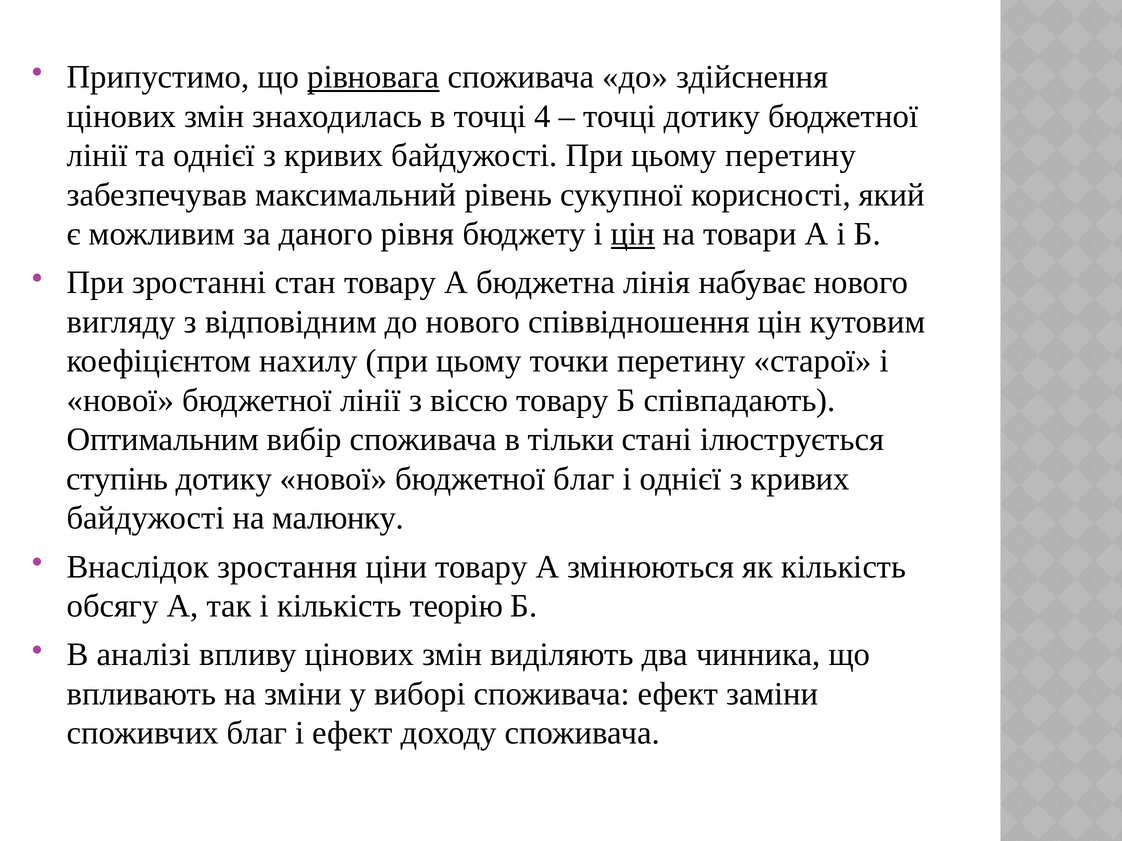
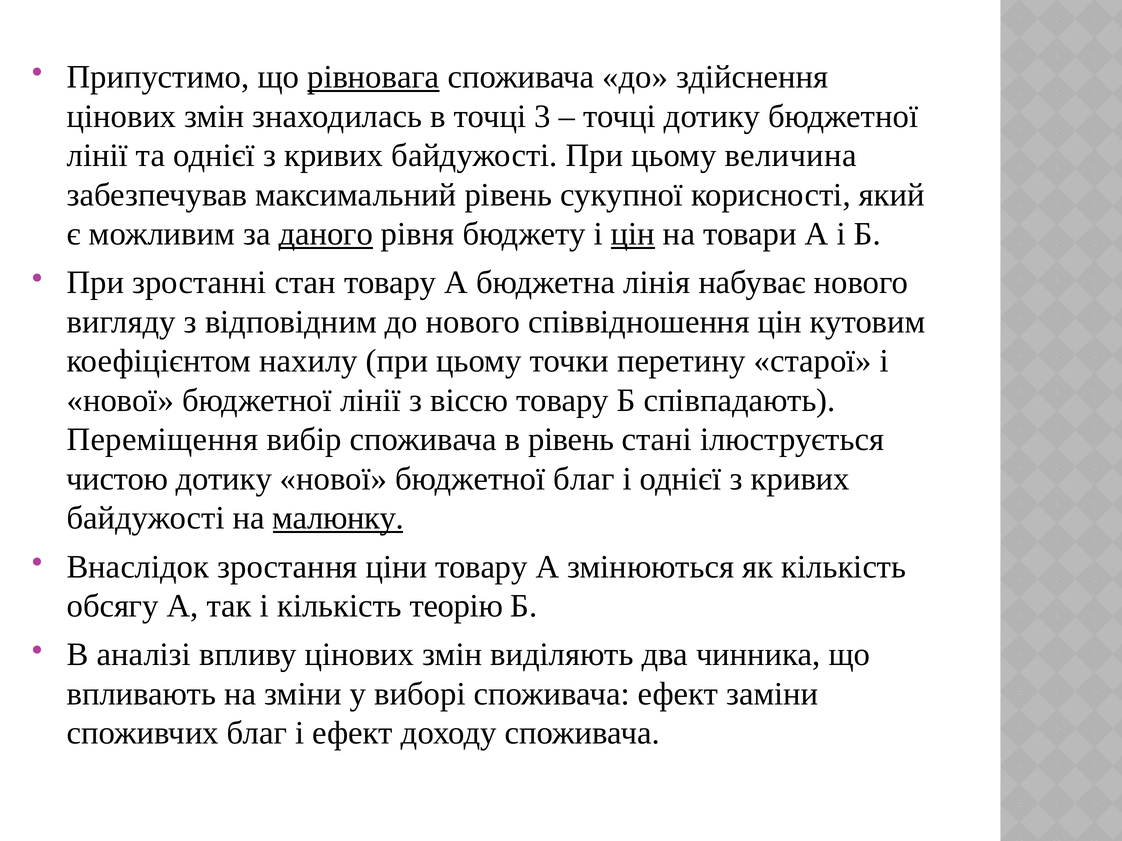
4: 4 -> 3 (543, 116)
цьому перетину: перетину -> величина (791, 156)
даного underline: none -> present (326, 234)
Оптимальним: Оптимальним -> Переміщення (163, 440)
в тільки: тільки -> рівень (571, 440)
ступінь: ступінь -> чистою (117, 479)
малюнку underline: none -> present (338, 518)
